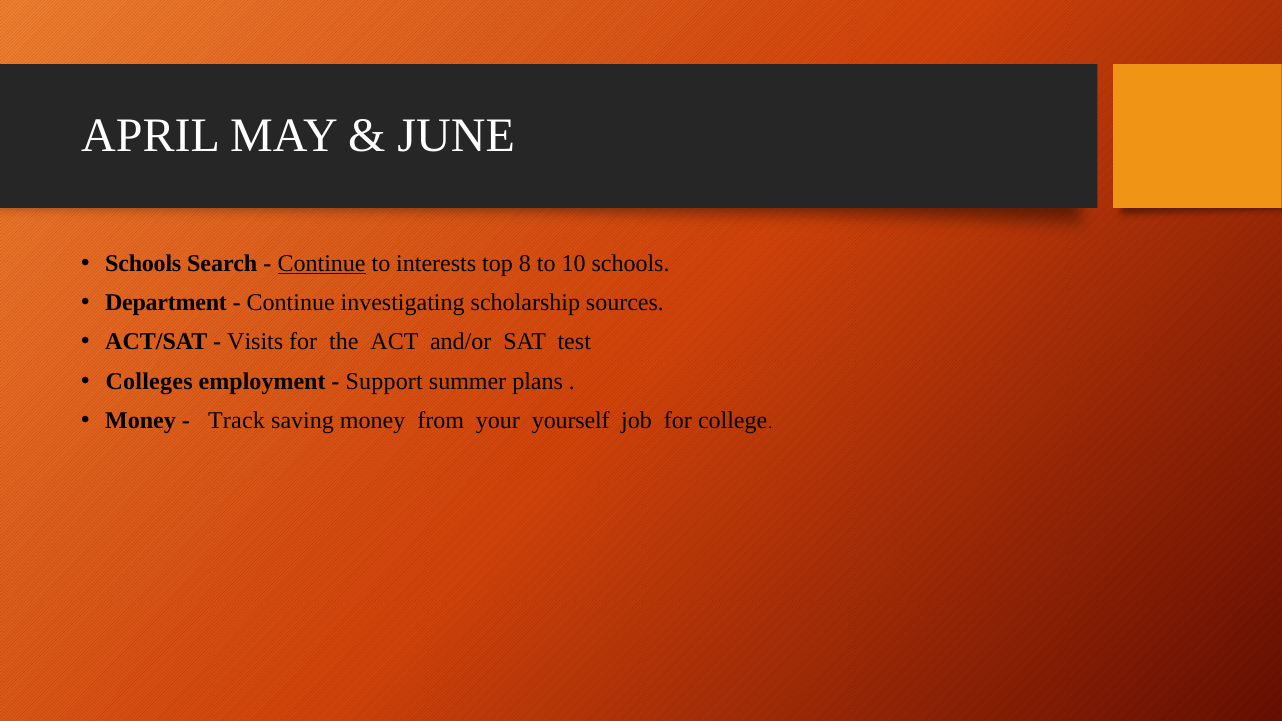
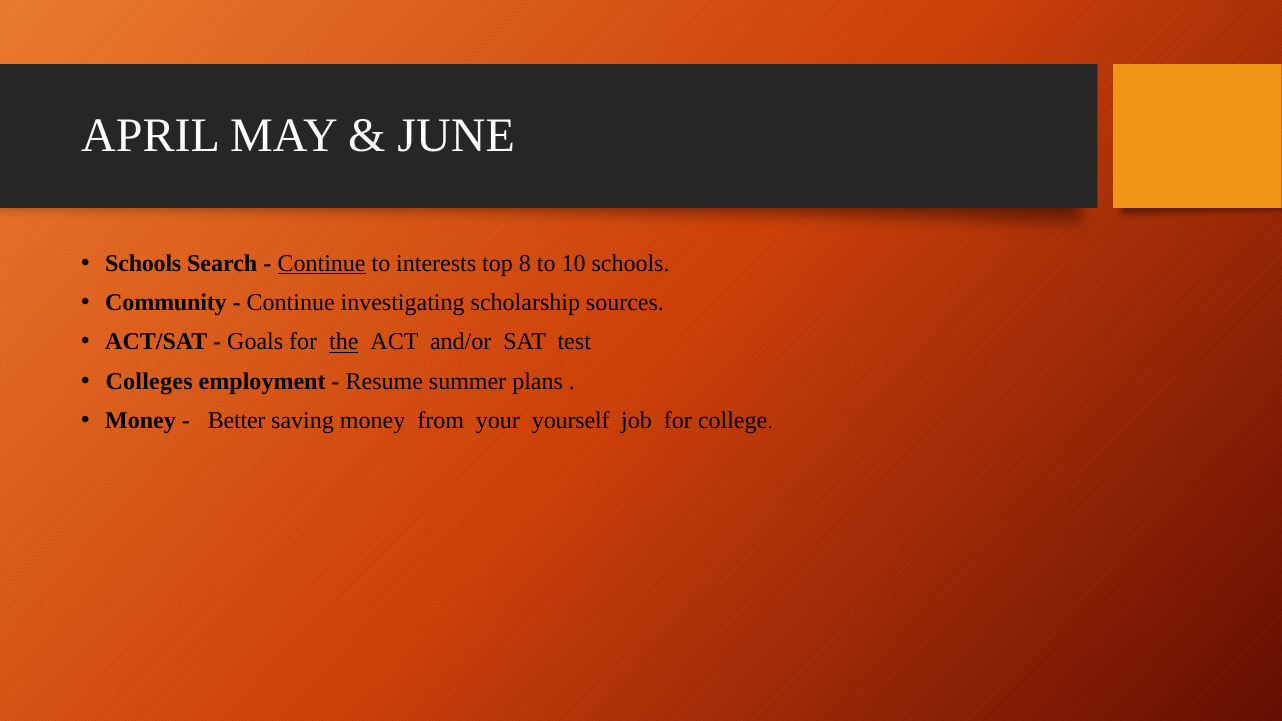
Department: Department -> Community (166, 303)
Visits: Visits -> Goals (255, 342)
the underline: none -> present (344, 342)
Support: Support -> Resume (384, 381)
Track: Track -> Better (237, 421)
